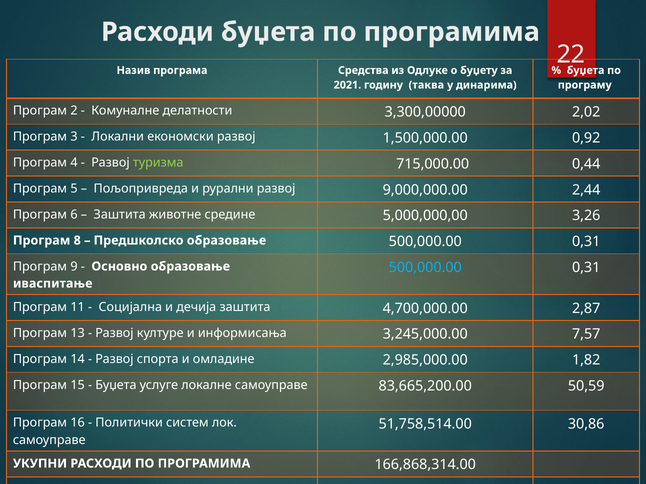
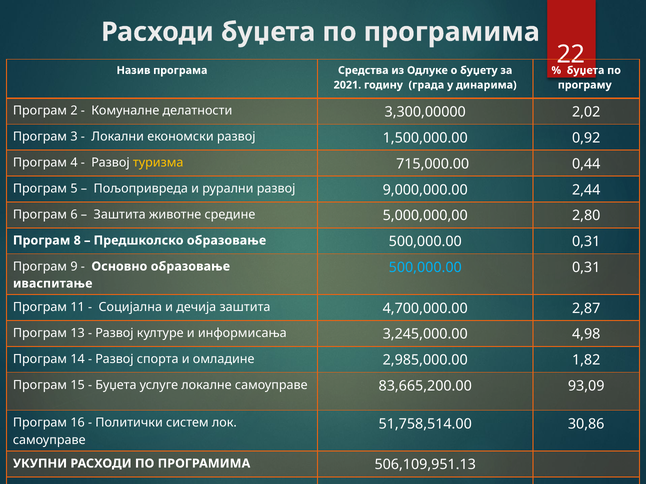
таква: таква -> града (426, 85)
туризма colour: light green -> yellow (158, 163)
3,26: 3,26 -> 2,80 (586, 216)
7,57: 7,57 -> 4,98 (586, 335)
50,59: 50,59 -> 93,09 (586, 387)
166,868,314.00: 166,868,314.00 -> 506,109,951.13 (425, 465)
